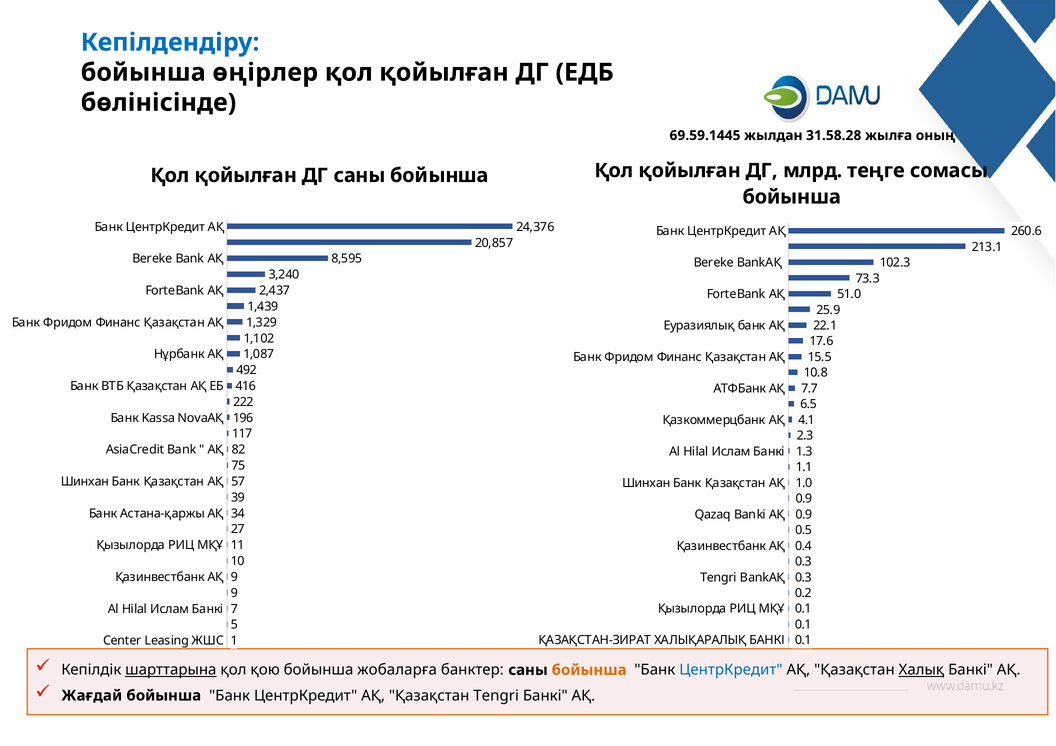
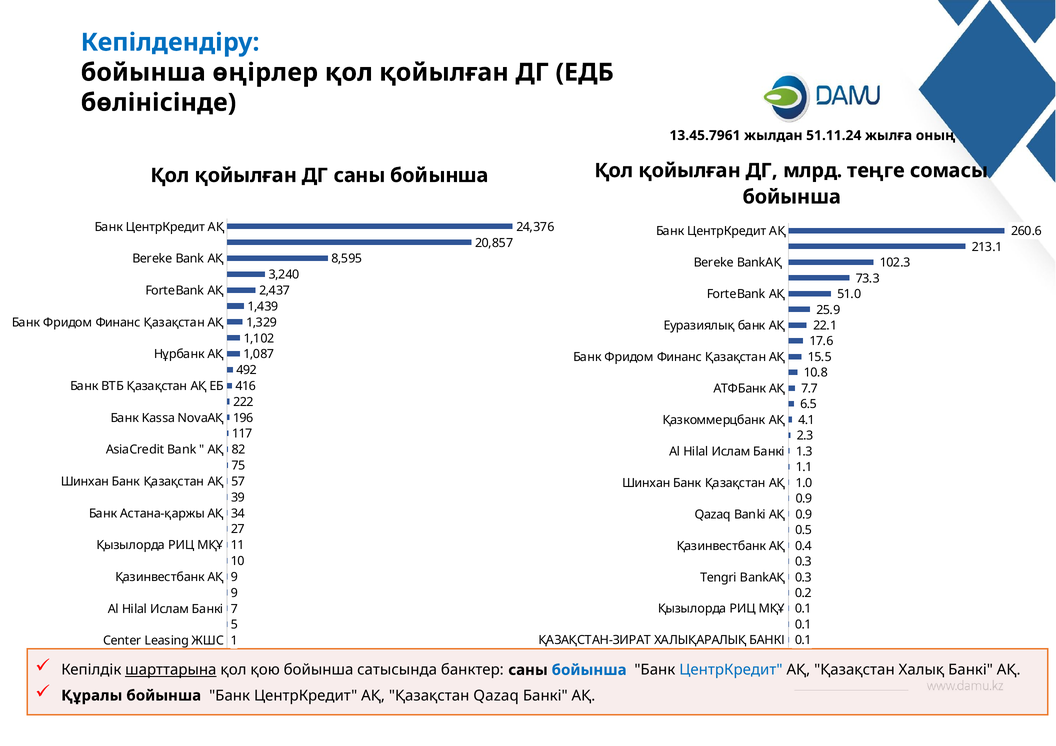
69.59.1445: 69.59.1445 -> 13.45.7961 (705, 136)
31.58.28: 31.58.28 -> 51.11.24 (834, 136)
жобаларға: жобаларға -> сатысында (397, 671)
бойынша colour: orange -> blue (589, 671)
Халық underline: present -> none (921, 671)
Жағдай: Жағдай -> Құралы (92, 696)
Қазақстан Tengri: Tengri -> Qazaq (496, 696)
